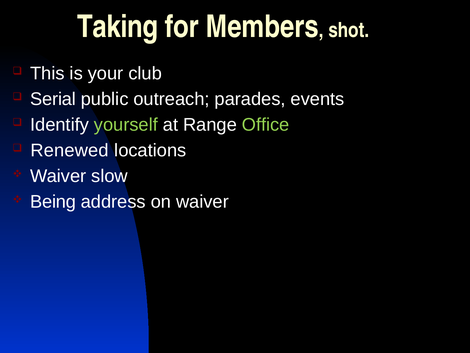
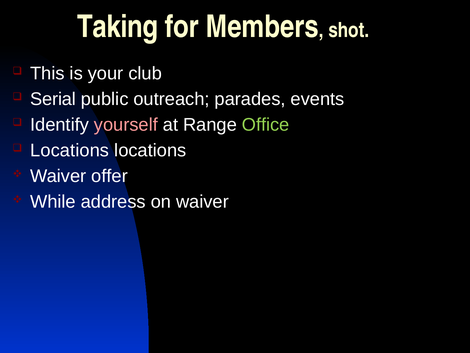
yourself colour: light green -> pink (126, 125)
Renewed: Renewed -> Locations (70, 150)
slow: slow -> offer (110, 176)
Being: Being -> While (53, 201)
